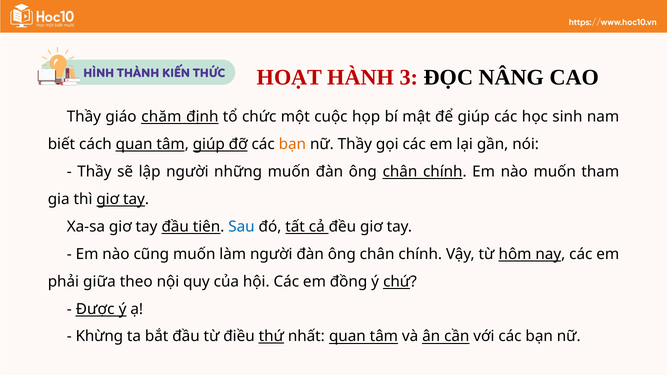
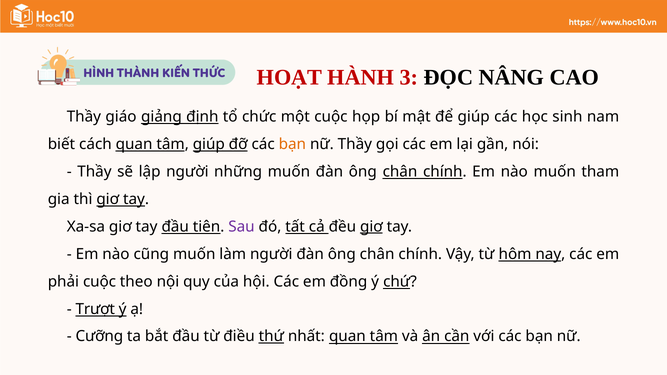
chăm: chăm -> giảng (161, 117)
Sau colour: blue -> purple (241, 227)
giơ underline: none -> present (371, 227)
phải giữa: giữa -> cuộc (100, 282)
Được: Được -> Trượt (95, 309)
Khừng: Khừng -> Cưỡng (99, 337)
